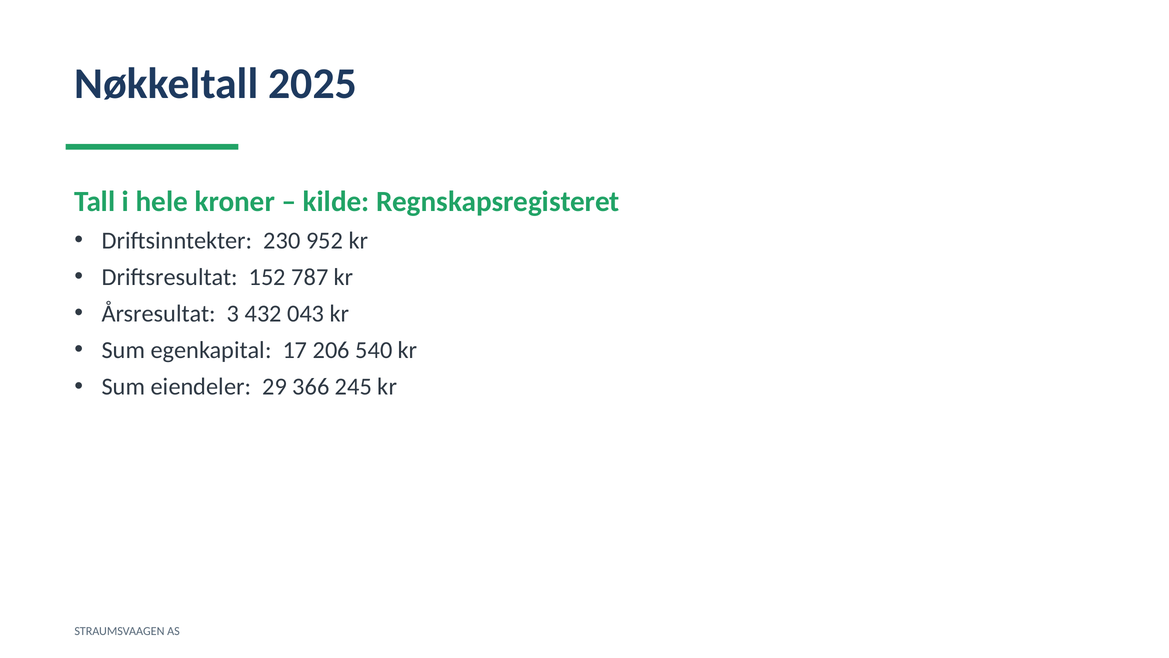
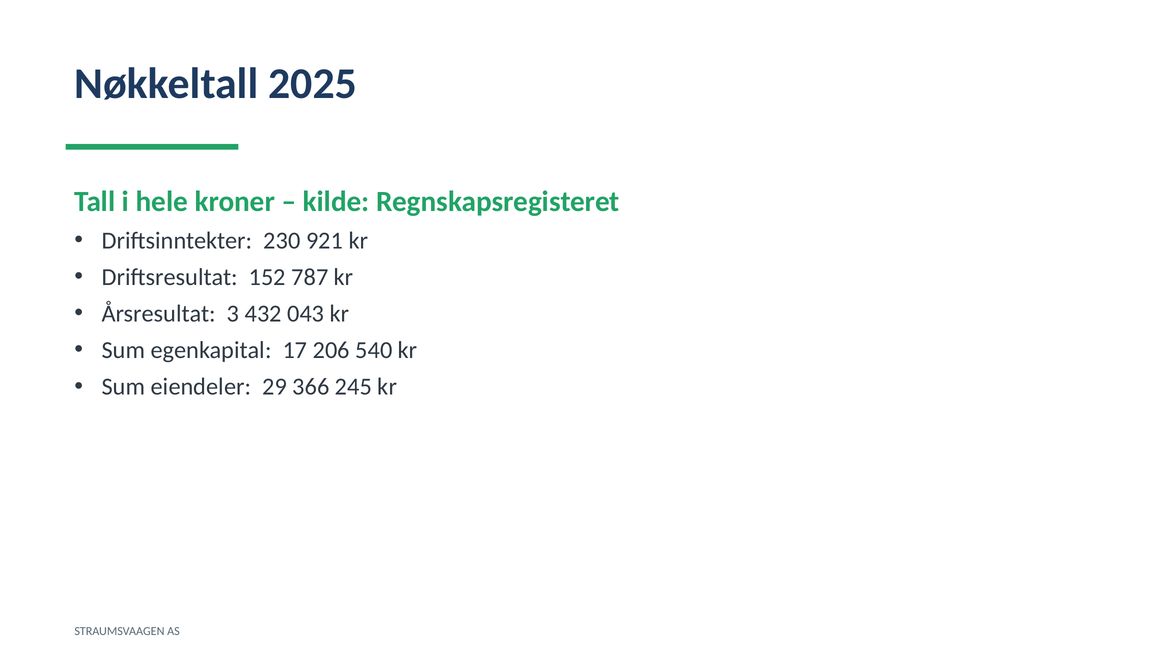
952: 952 -> 921 (325, 240)
